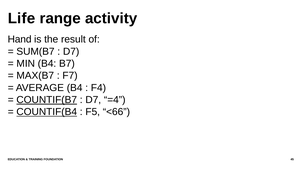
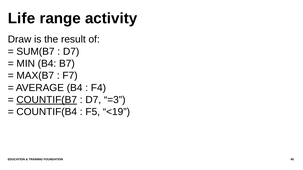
Hand: Hand -> Draw (20, 39)
=4: =4 -> =3 (115, 100)
COUNTIF(B4 underline: present -> none (47, 112)
<66: <66 -> <19 (116, 112)
